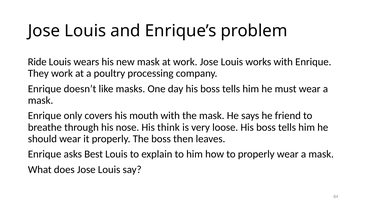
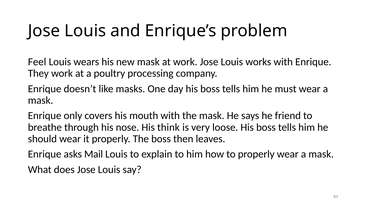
Ride: Ride -> Feel (37, 62)
Best: Best -> Mail (94, 154)
